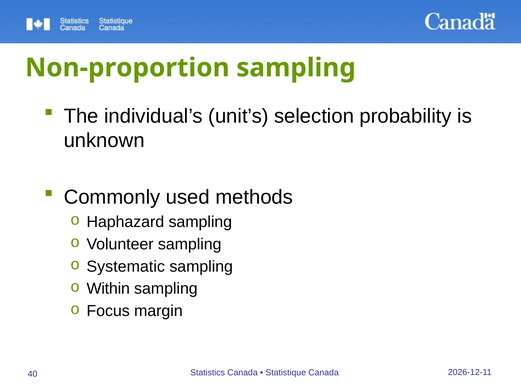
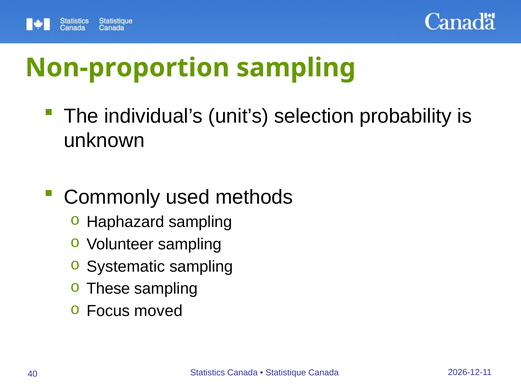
Within: Within -> These (108, 289)
margin: margin -> moved (158, 311)
